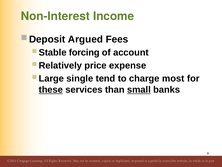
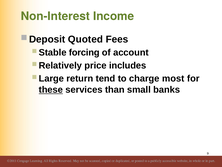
Argued: Argued -> Quoted (85, 39)
expense: expense -> includes (128, 65)
single: single -> return (80, 78)
small underline: present -> none (139, 89)
